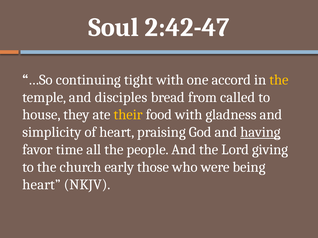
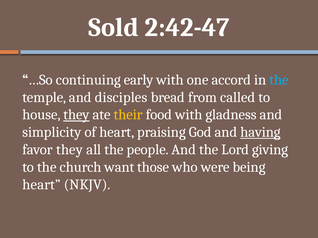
Soul: Soul -> Sold (114, 27)
tight: tight -> early (139, 80)
the colour: yellow -> light blue (279, 80)
they underline: none -> present (76, 115)
favor time: time -> they (69, 150)
early: early -> want (119, 167)
